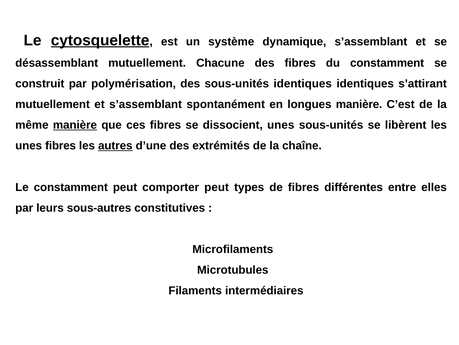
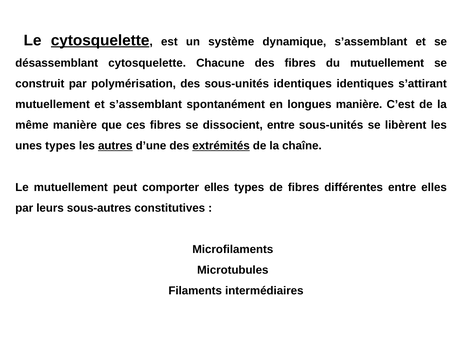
désassemblant mutuellement: mutuellement -> cytosquelette (147, 63)
du constamment: constamment -> mutuellement (387, 63)
manière underline: present -> none (75, 125)
dissocient unes: unes -> entre (281, 125)
unes fibres: fibres -> types (60, 146)
extrémités underline: none -> present (221, 146)
Le constamment: constamment -> mutuellement (71, 187)
comporter peut: peut -> elles (217, 187)
